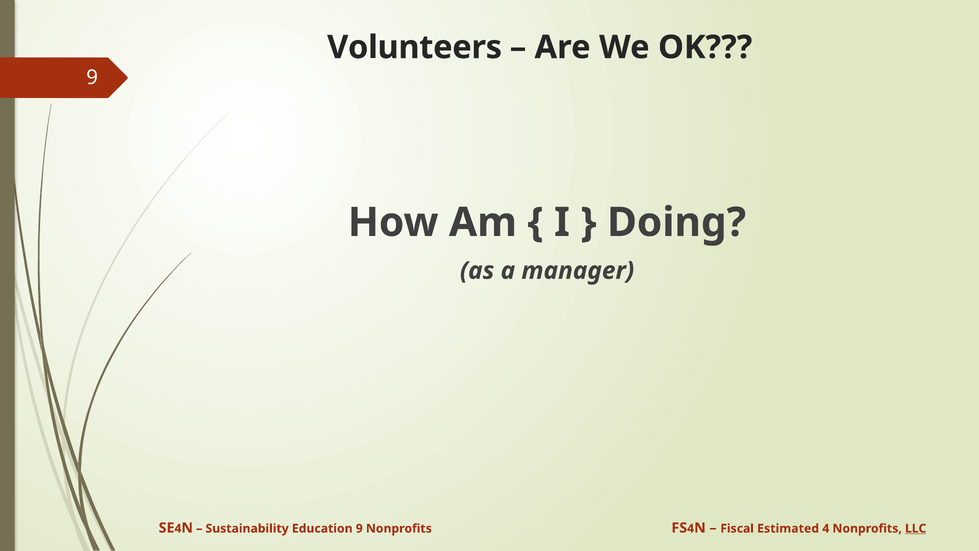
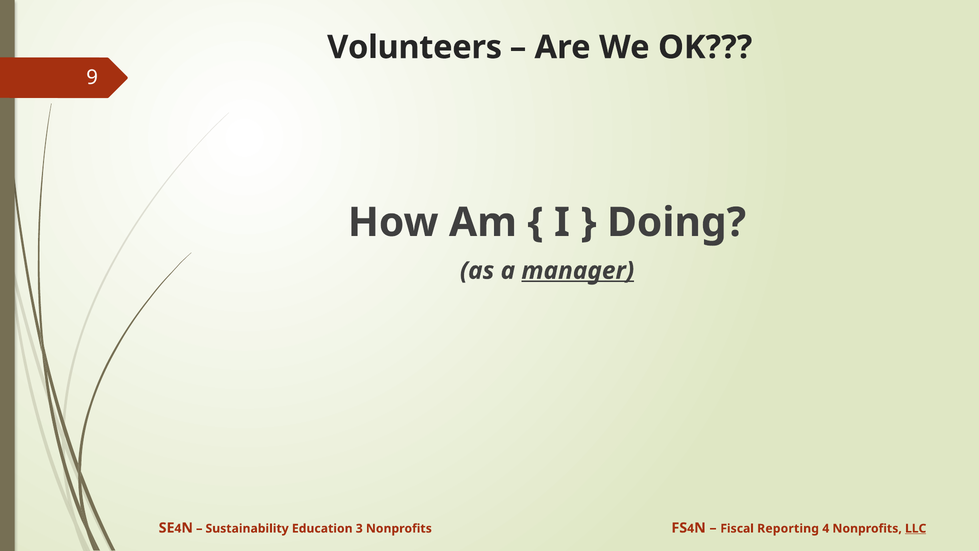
manager underline: none -> present (578, 271)
Education 9: 9 -> 3 (359, 528)
Estimated: Estimated -> Reporting (788, 528)
